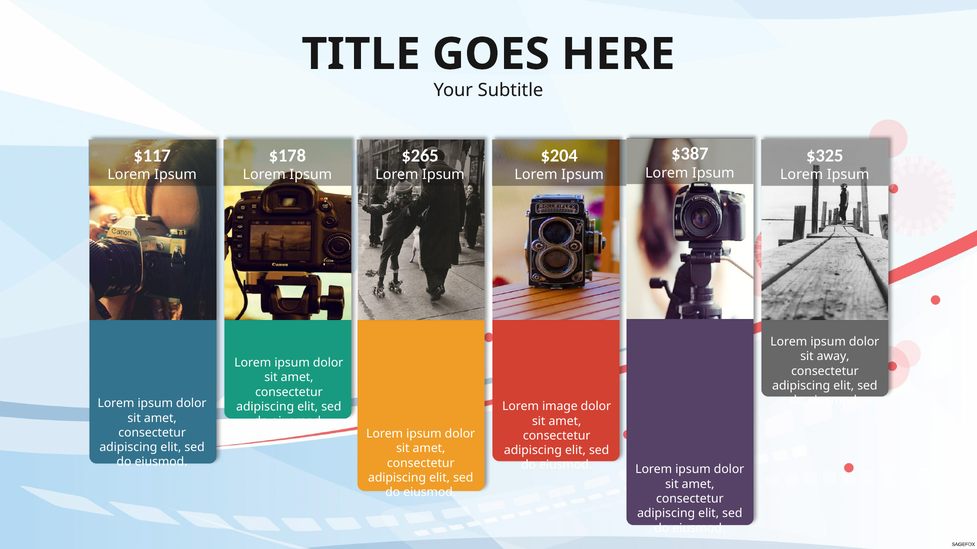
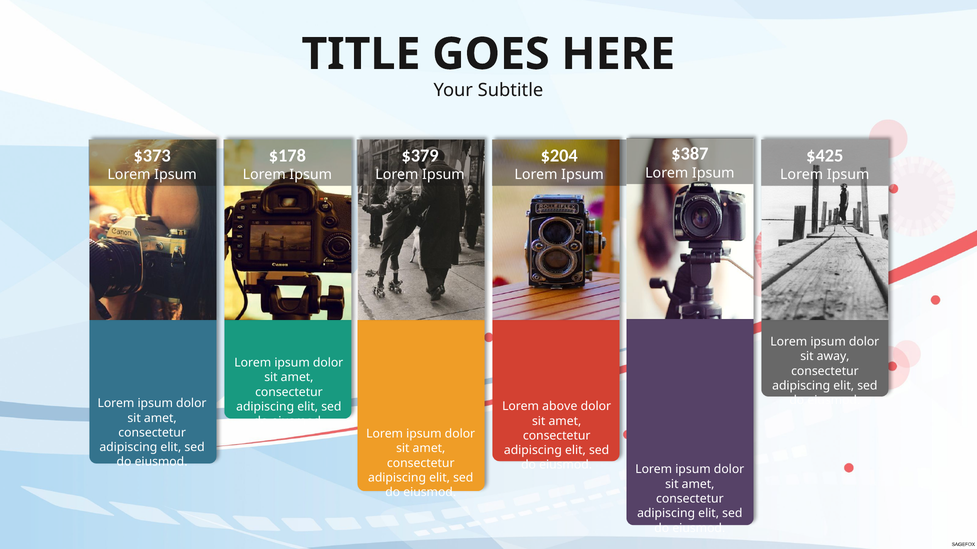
$117: $117 -> $373 (152, 156)
$265: $265 -> $379 (420, 156)
$325: $325 -> $425 (825, 156)
image: image -> above (560, 407)
